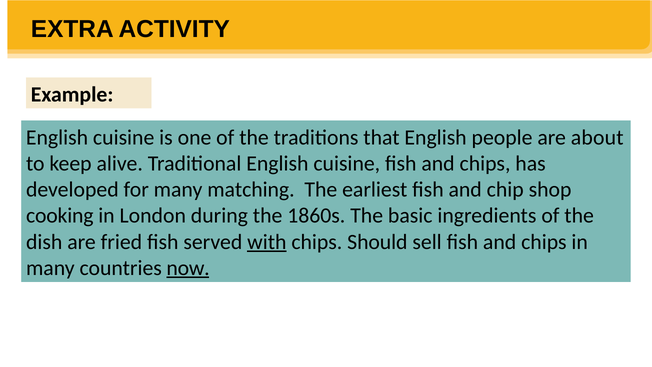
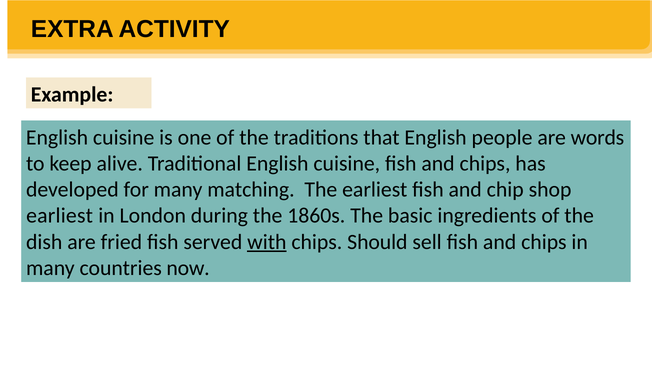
about: about -> words (597, 137)
cooking: cooking -> earliest (60, 216)
now underline: present -> none (188, 268)
